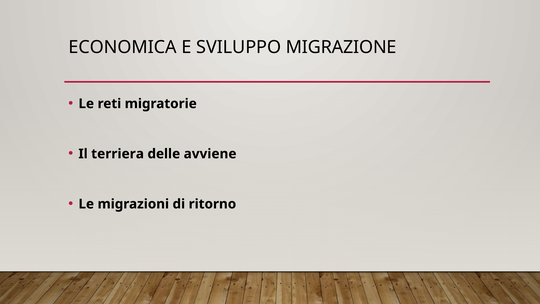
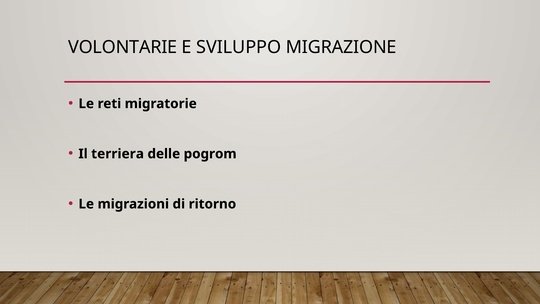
ECONOMICA: ECONOMICA -> VOLONTARIE (123, 47)
avviene: avviene -> pogrom (210, 154)
